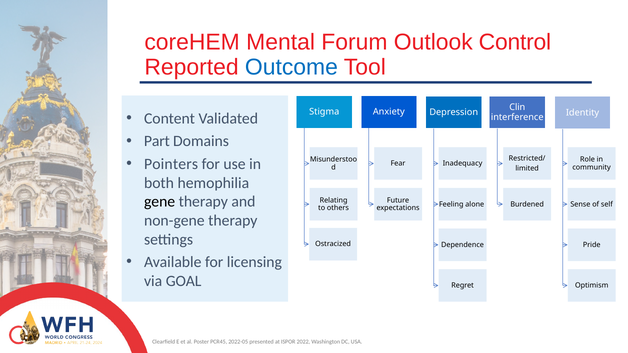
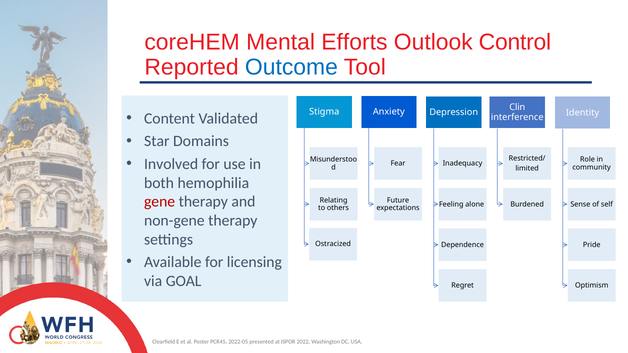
Forum: Forum -> Efforts (354, 42)
Part: Part -> Star (157, 141)
Pointers: Pointers -> Involved (171, 164)
gene colour: black -> red (160, 202)
